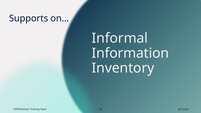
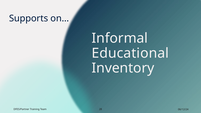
Information: Information -> Educational (130, 53)
